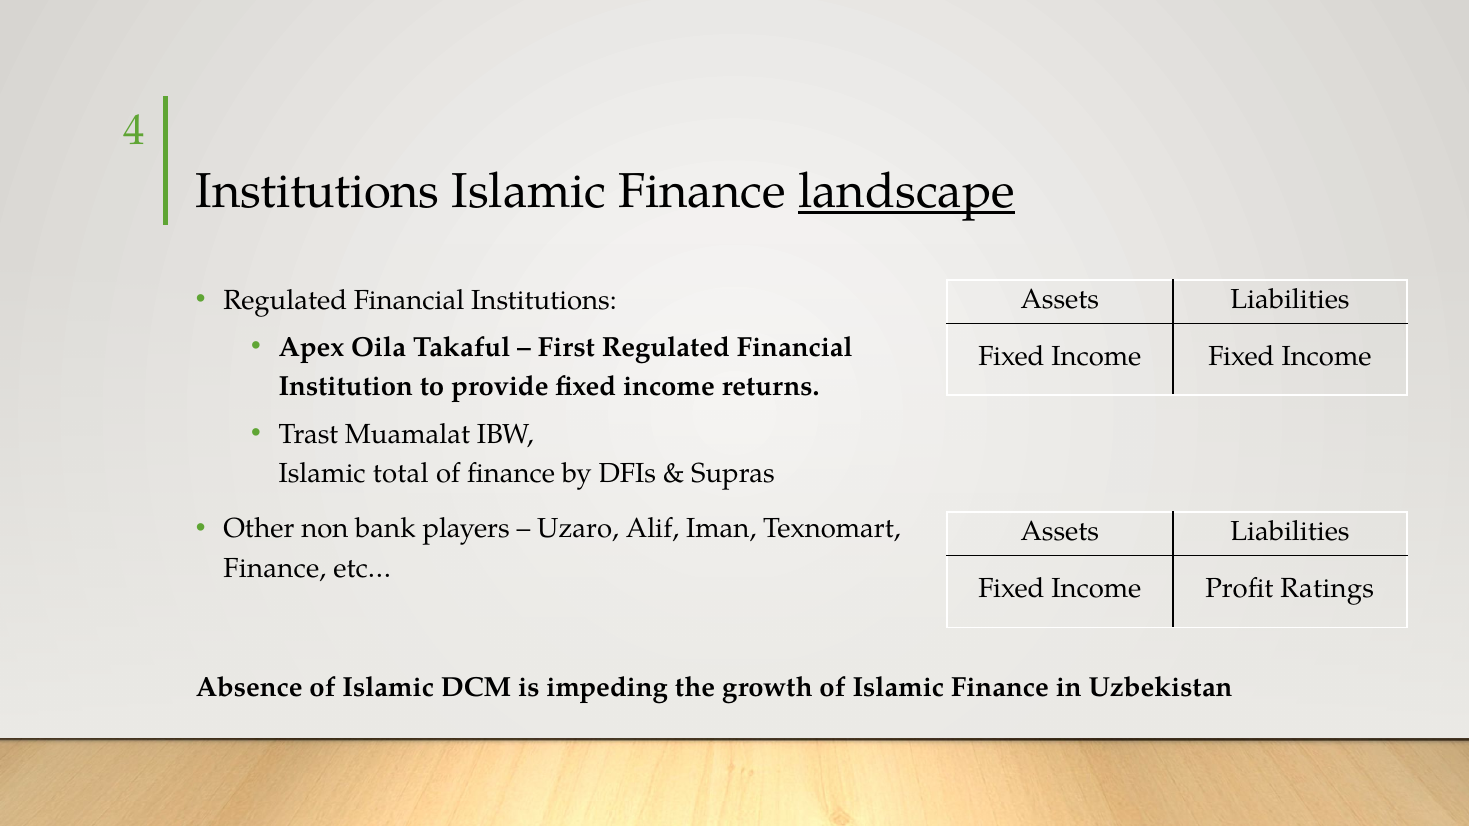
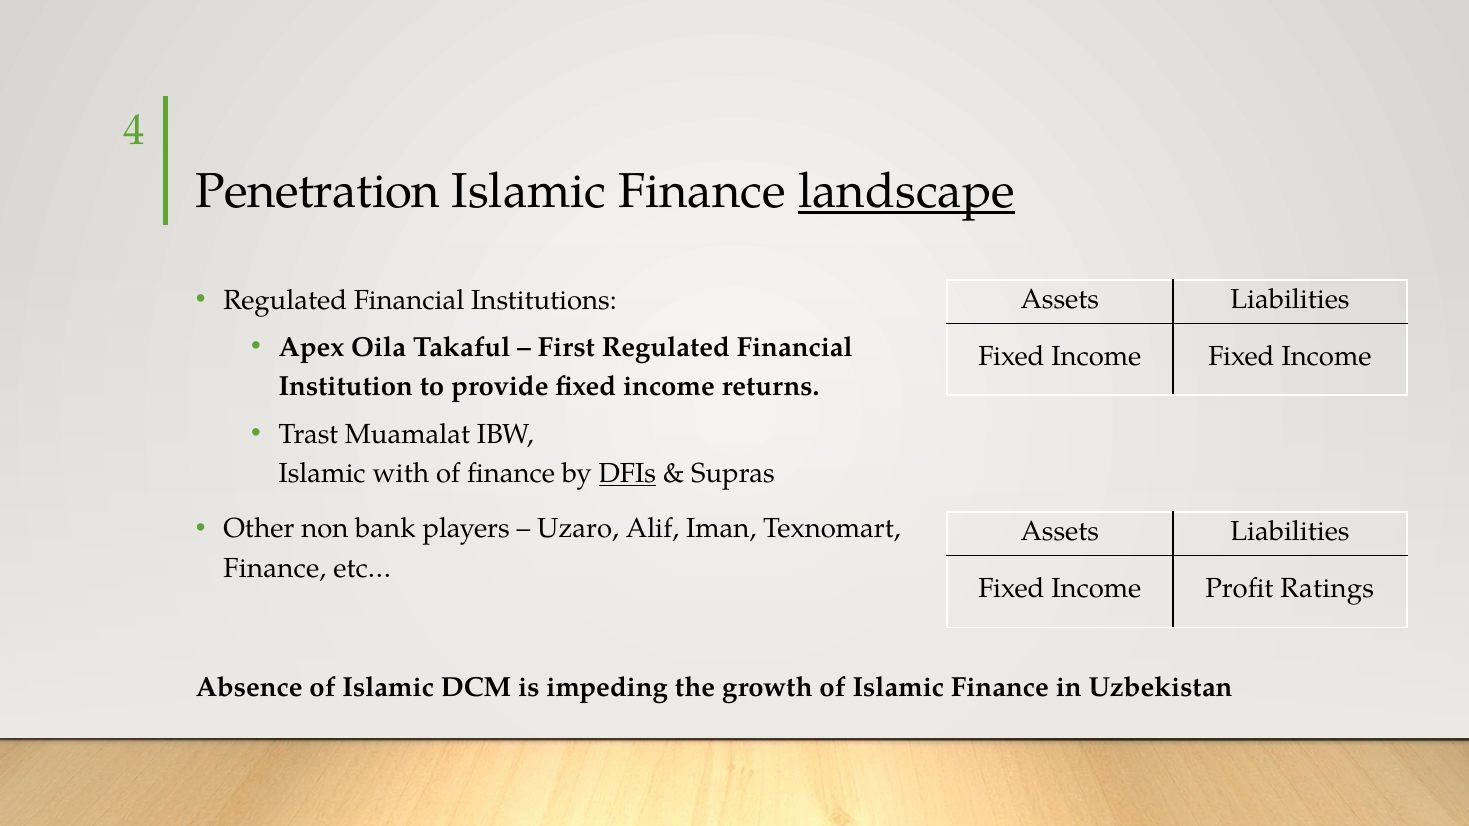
Institutions: Institutions -> Penetration (318, 191)
total: total -> with (401, 474)
DFIs underline: none -> present (627, 474)
